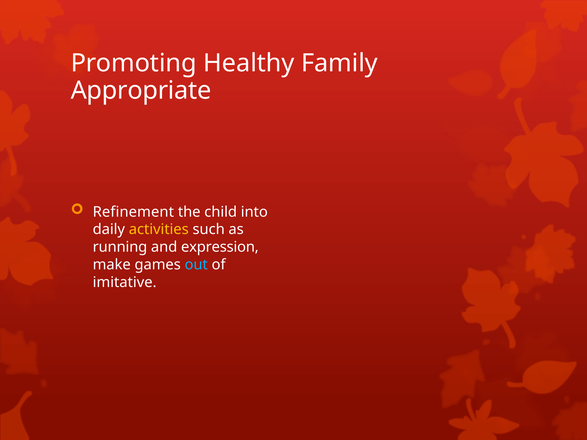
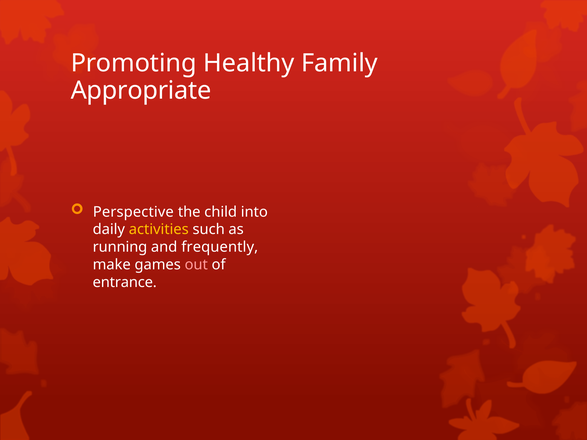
Refinement: Refinement -> Perspective (133, 212)
expression: expression -> frequently (220, 247)
out colour: light blue -> pink (196, 265)
imitative: imitative -> entrance (125, 282)
